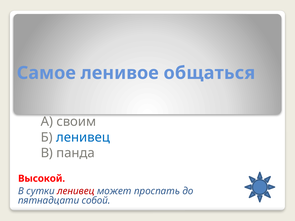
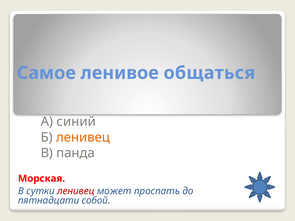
своим: своим -> синий (76, 122)
ленивец colour: blue -> orange (83, 137)
Высокой: Высокой -> Морская (42, 179)
